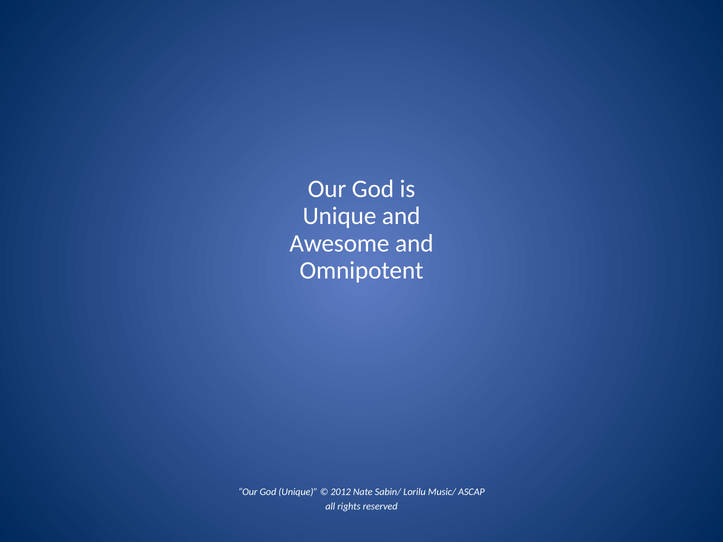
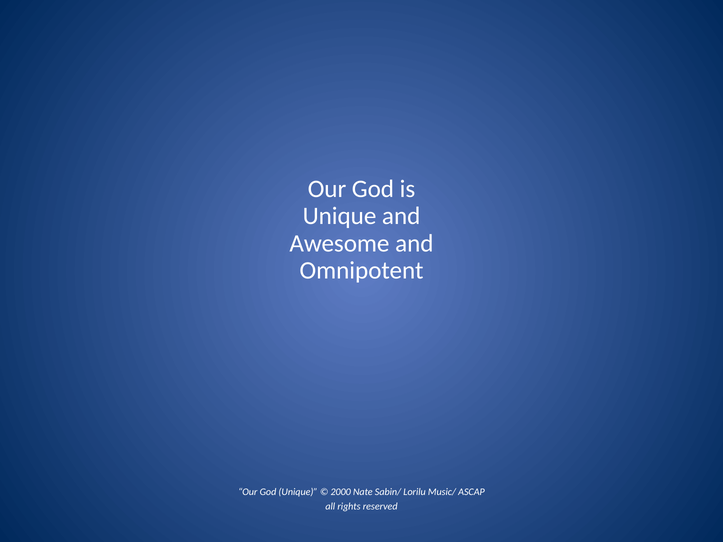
2012: 2012 -> 2000 (341, 492)
